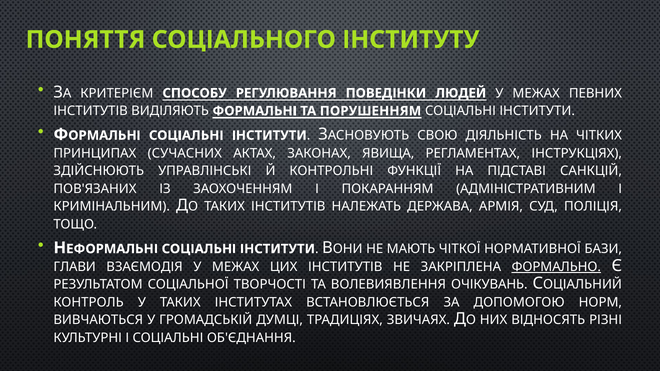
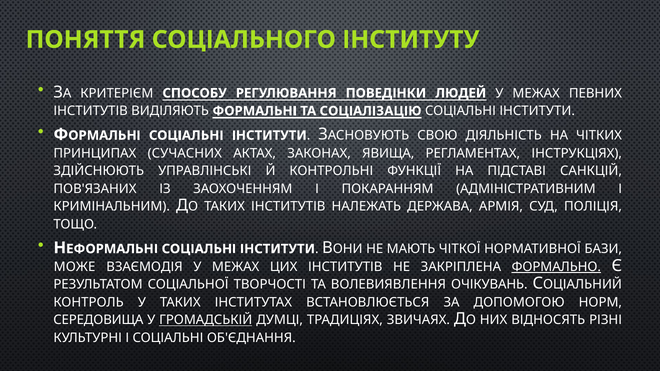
ПОРУШЕННЯМ: ПОРУШЕННЯМ -> СОЦІАЛІЗАЦІЮ (371, 111)
ГЛАВИ: ГЛАВИ -> МОЖЕ (74, 267)
ВИВЧАЮТЬСЯ: ВИВЧАЮТЬСЯ -> СЕРЕДОВИЩА (98, 320)
ГРОМАДСЬКІЙ underline: none -> present (206, 320)
